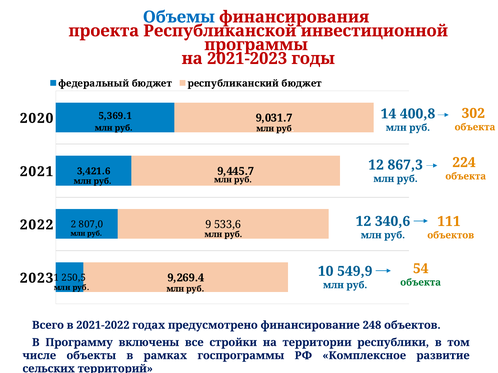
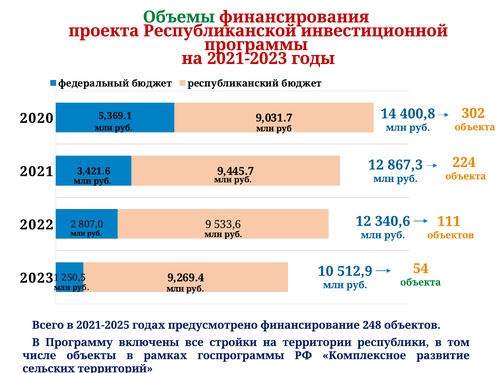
Объемы colour: blue -> green (179, 17)
549,9: 549,9 -> 512,9 (355, 272)
2021-2022: 2021-2022 -> 2021-2025 (103, 326)
